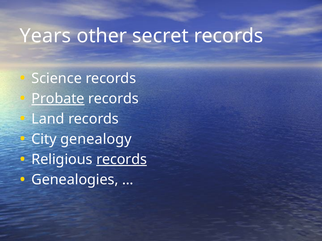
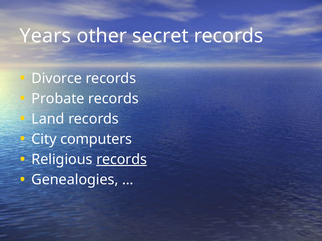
Science: Science -> Divorce (57, 78)
Probate underline: present -> none (58, 99)
genealogy: genealogy -> computers (96, 139)
